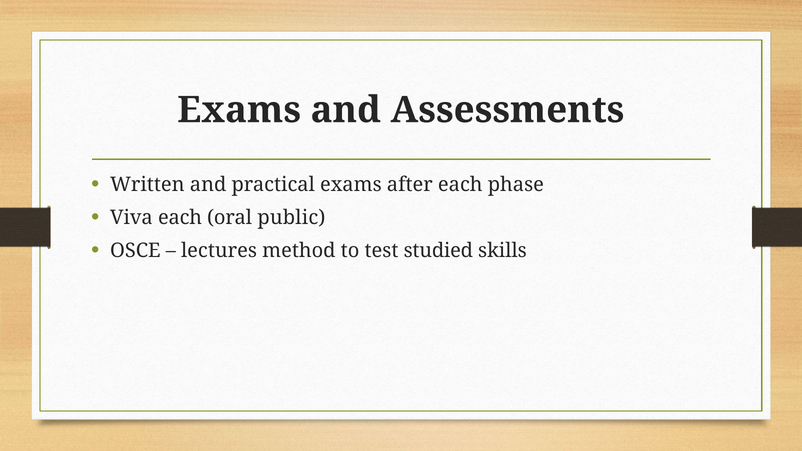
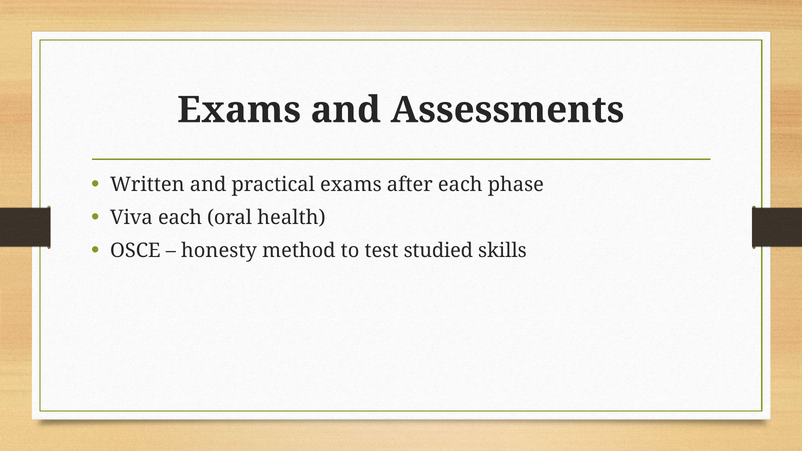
public: public -> health (291, 218)
lectures: lectures -> honesty (219, 251)
